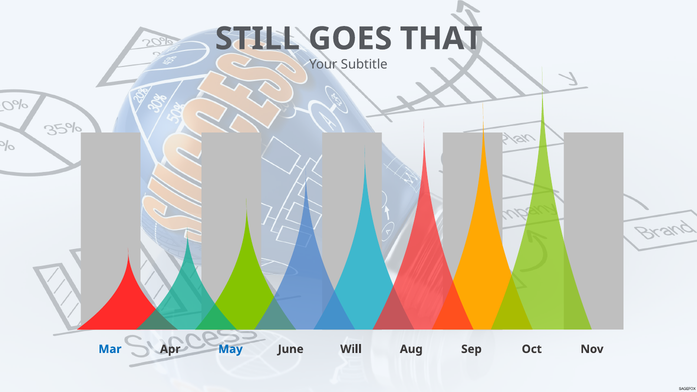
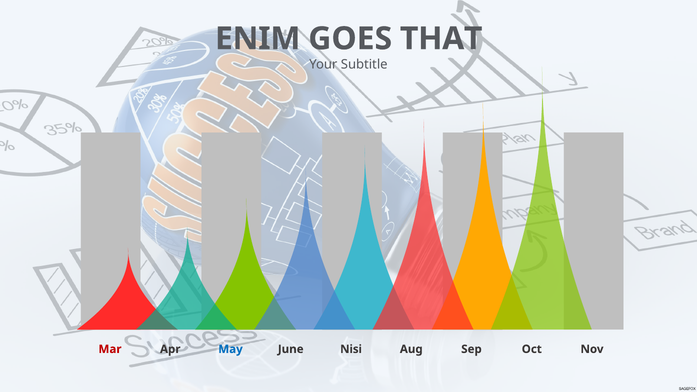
STILL: STILL -> ENIM (258, 39)
Mar colour: blue -> red (110, 349)
Will: Will -> Nisi (351, 349)
